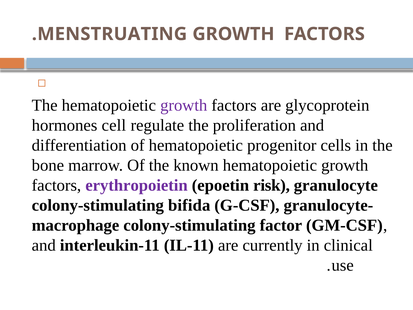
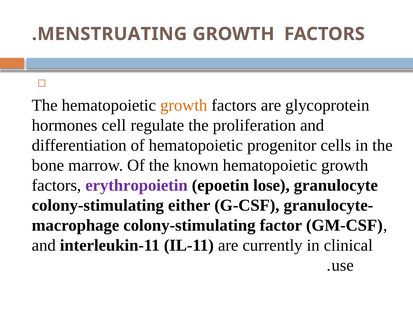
growth colour: purple -> orange (184, 105)
risk: risk -> lose (271, 185)
bifida: bifida -> either (189, 205)
